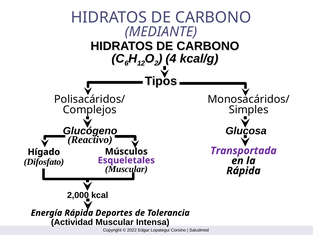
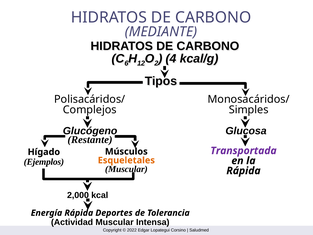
Reactivo: Reactivo -> Restante (90, 140)
Difosfato: Difosfato -> Ejemplos (44, 162)
Esqueletales colour: purple -> orange (126, 160)
